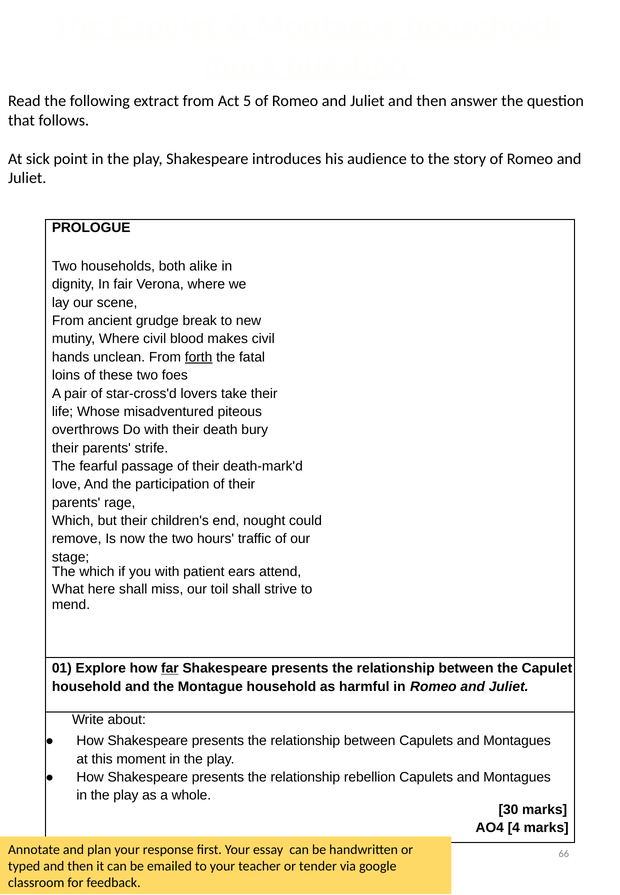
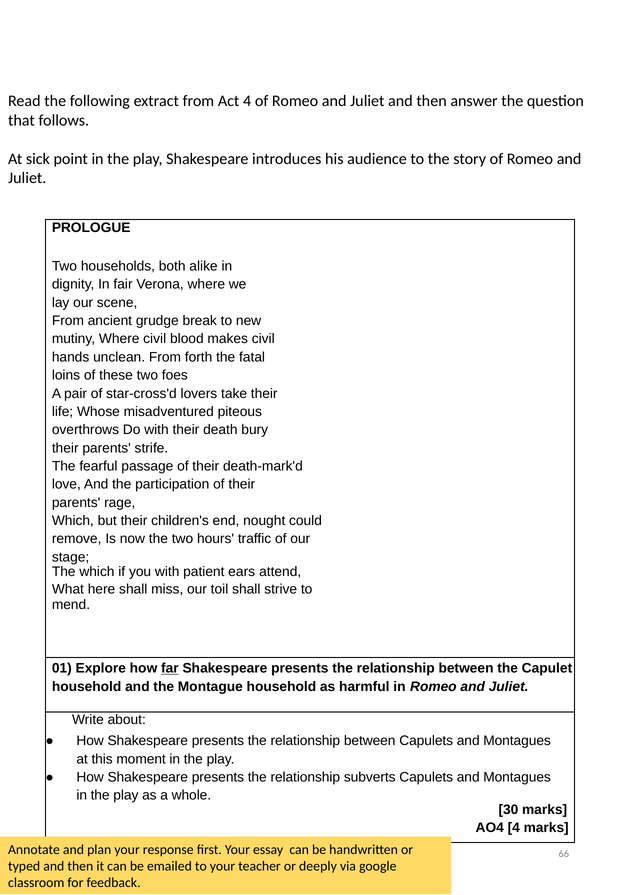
Act 5: 5 -> 4 (247, 101)
forth underline: present -> none (199, 357)
rebellion: rebellion -> subverts (370, 778)
tender: tender -> deeply (318, 867)
